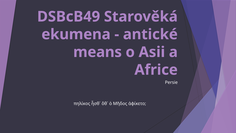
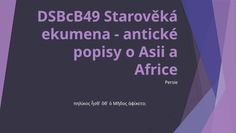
means: means -> popisy (97, 52)
